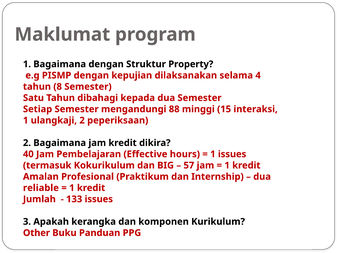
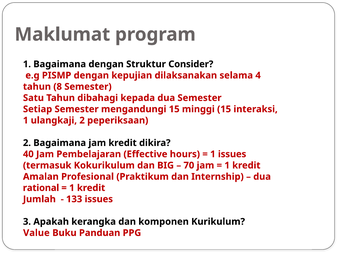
Property: Property -> Consider (191, 64)
mengandungi 88: 88 -> 15 (174, 109)
57: 57 -> 70 (189, 165)
reliable: reliable -> rational (41, 188)
Other: Other -> Value (36, 233)
